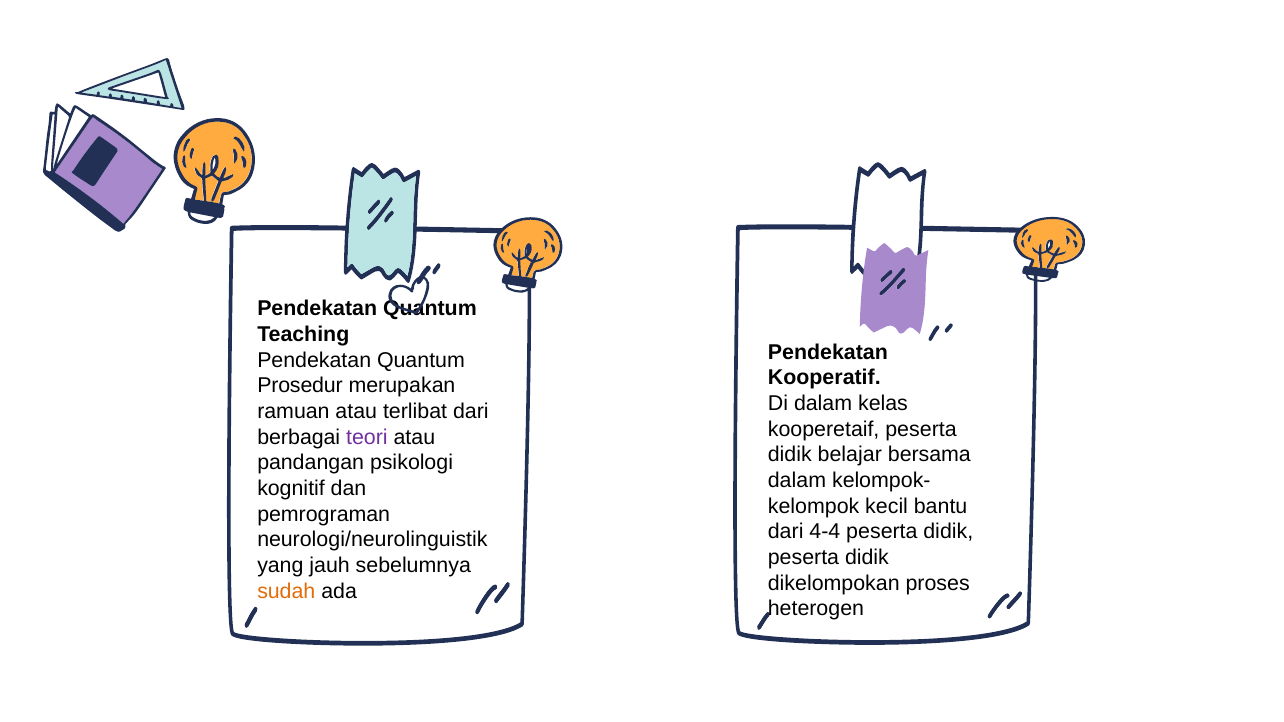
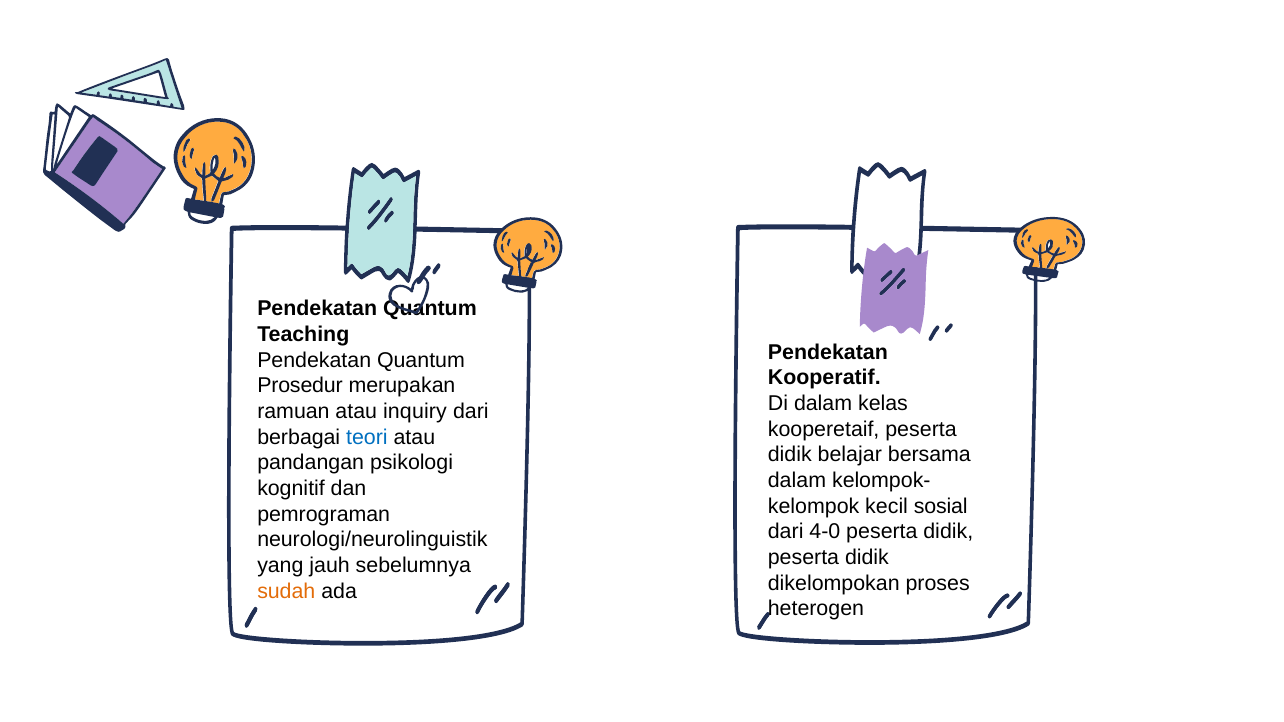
terlibat: terlibat -> inquiry (415, 412)
teori colour: purple -> blue (367, 437)
bantu: bantu -> sosial (941, 506)
4-4: 4-4 -> 4-0 (825, 532)
